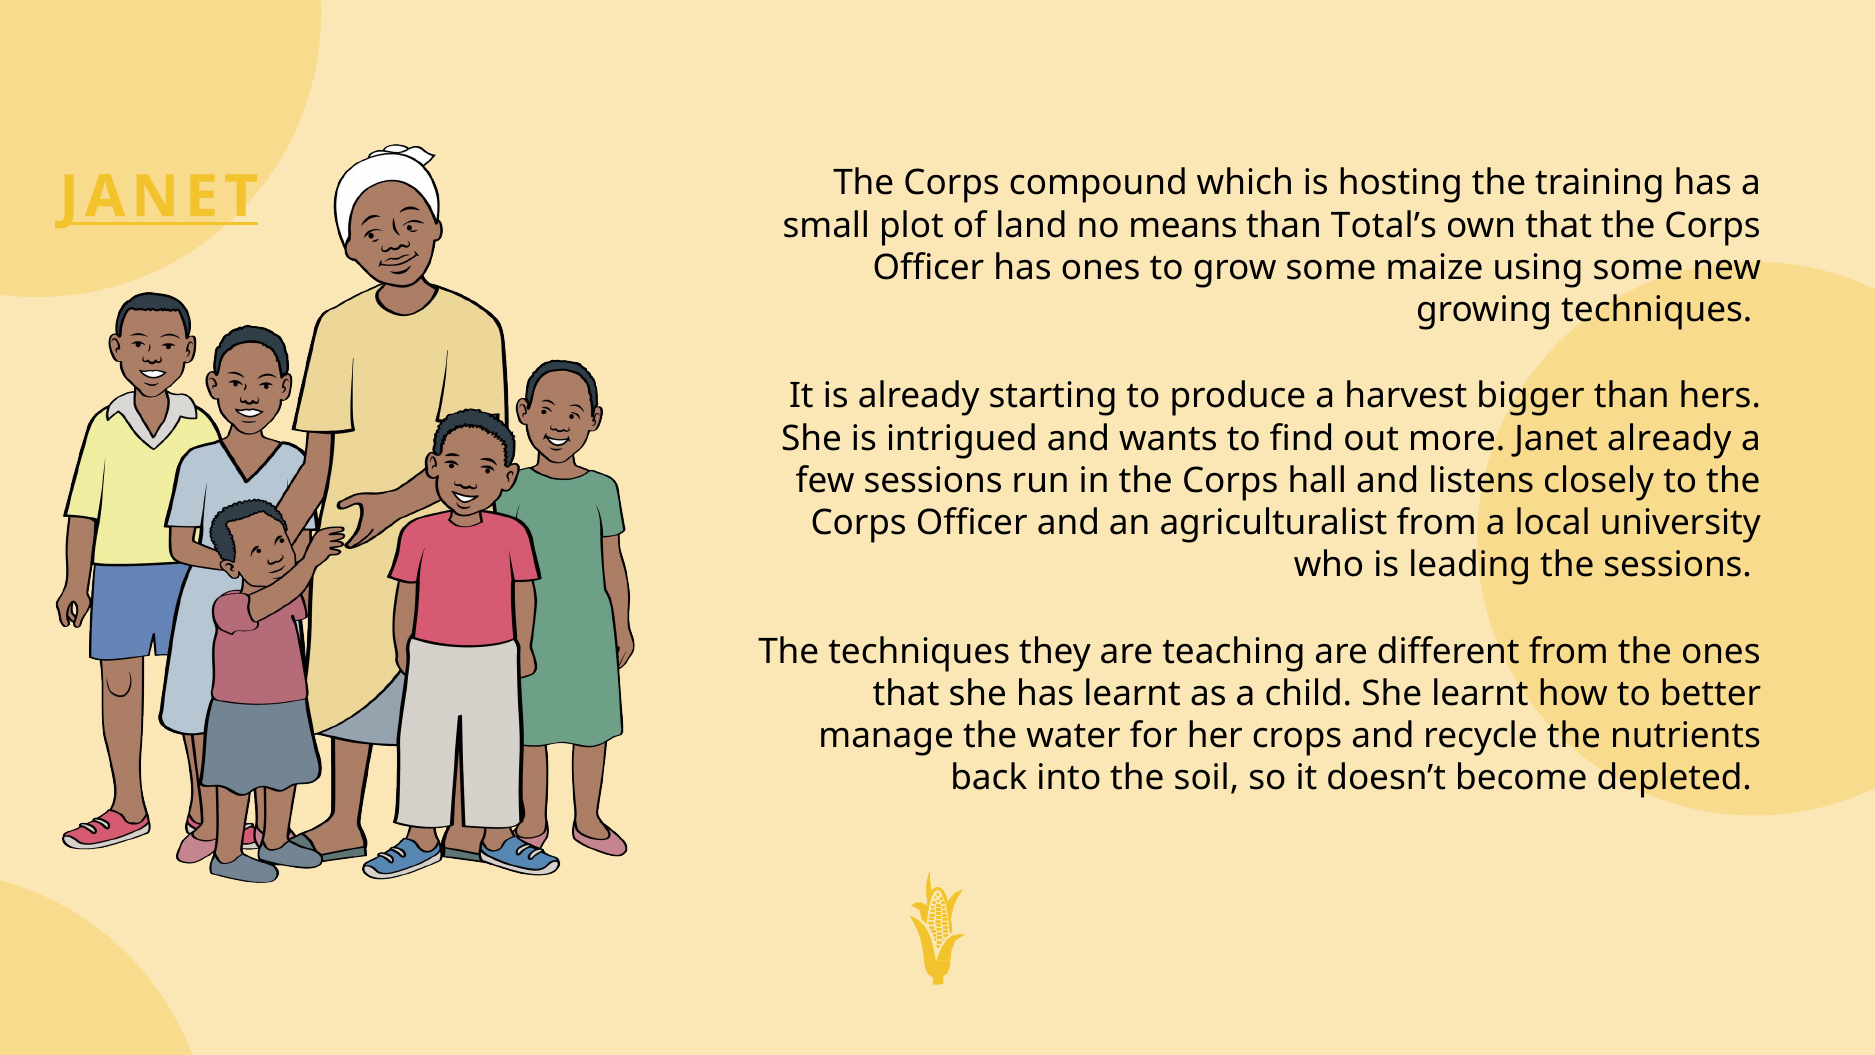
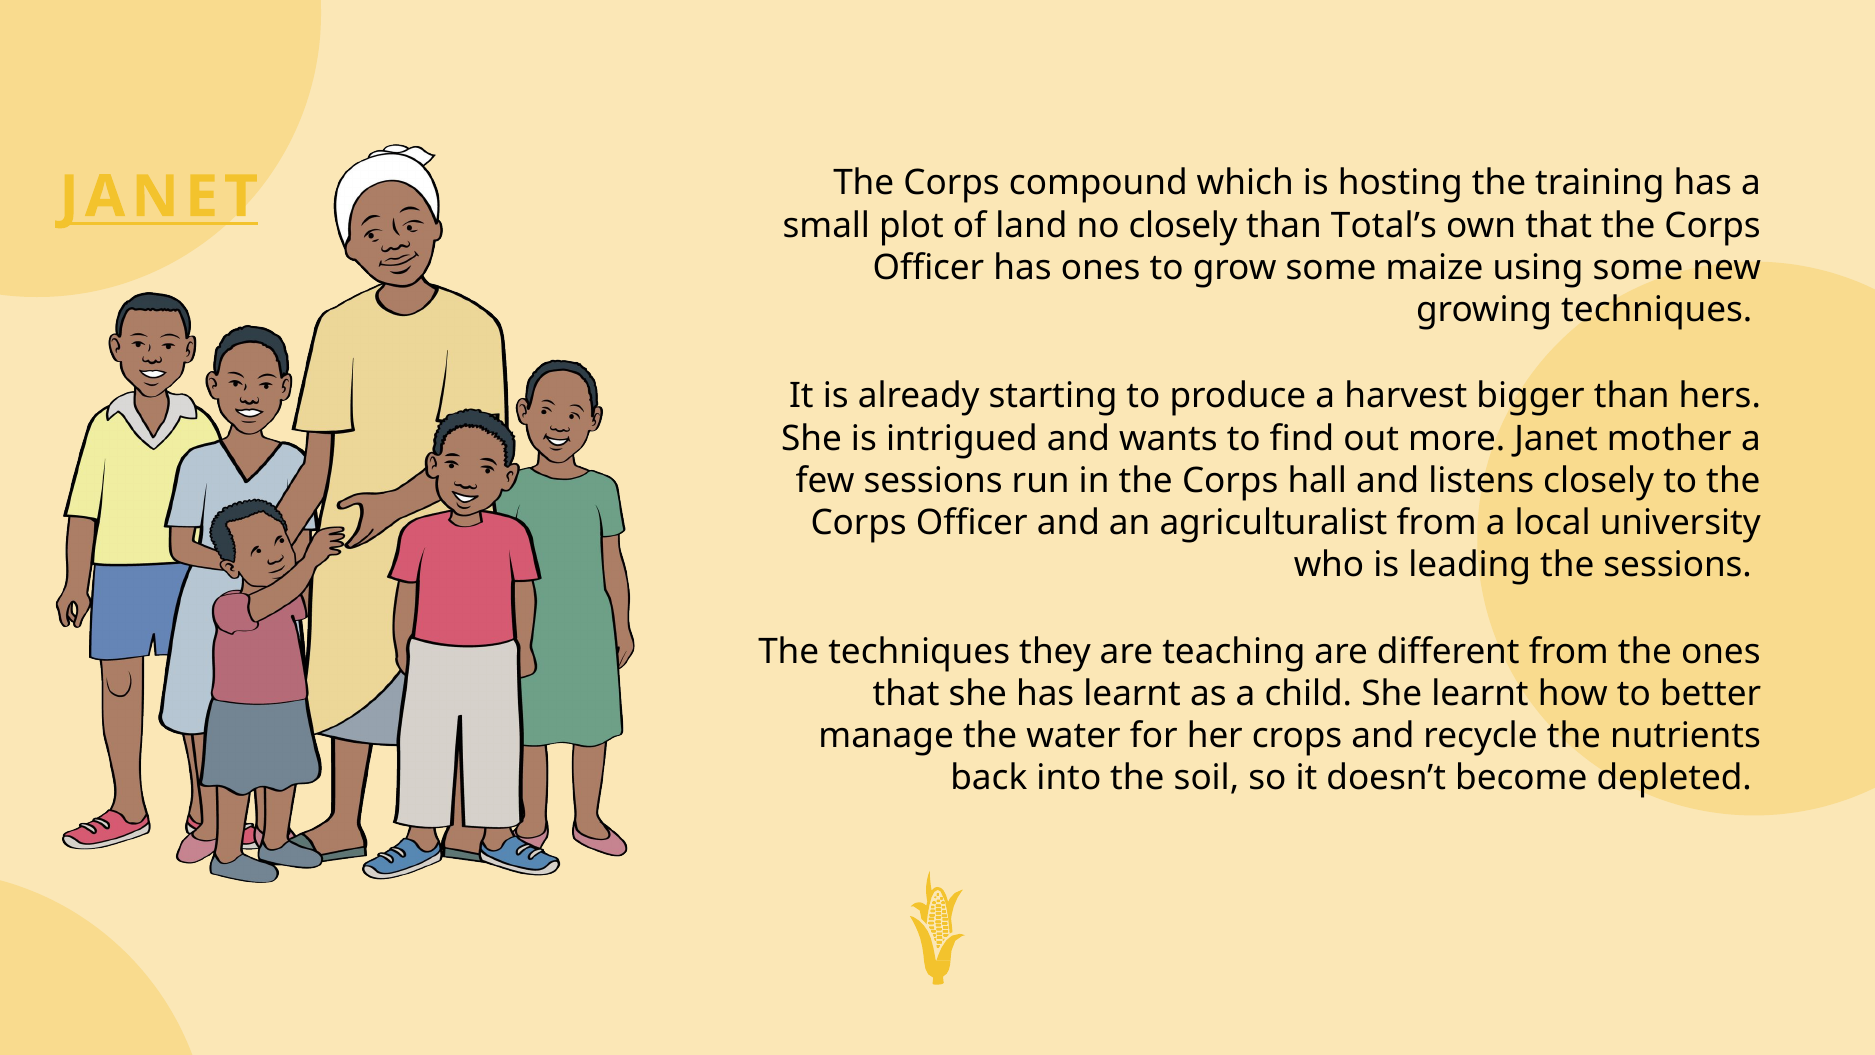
no means: means -> closely (1183, 225)
Janet already: already -> mother (1669, 438)
